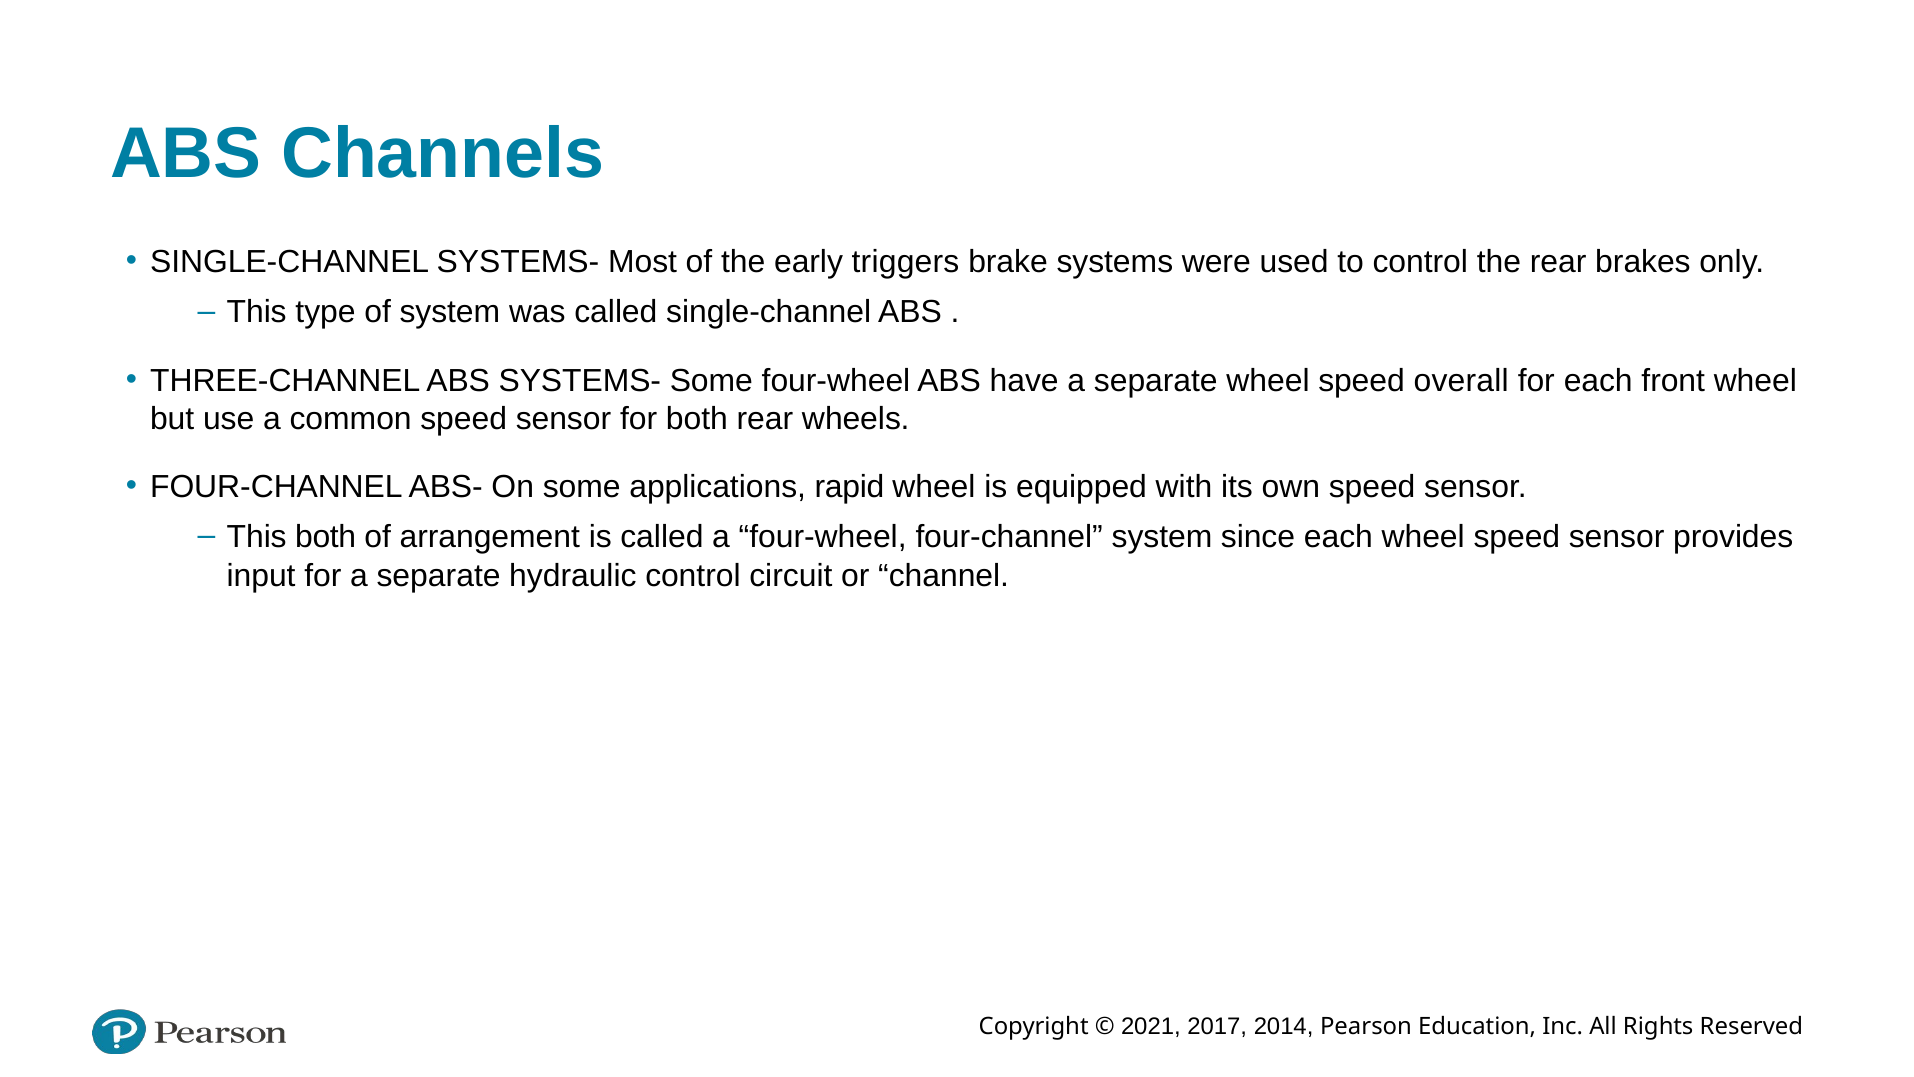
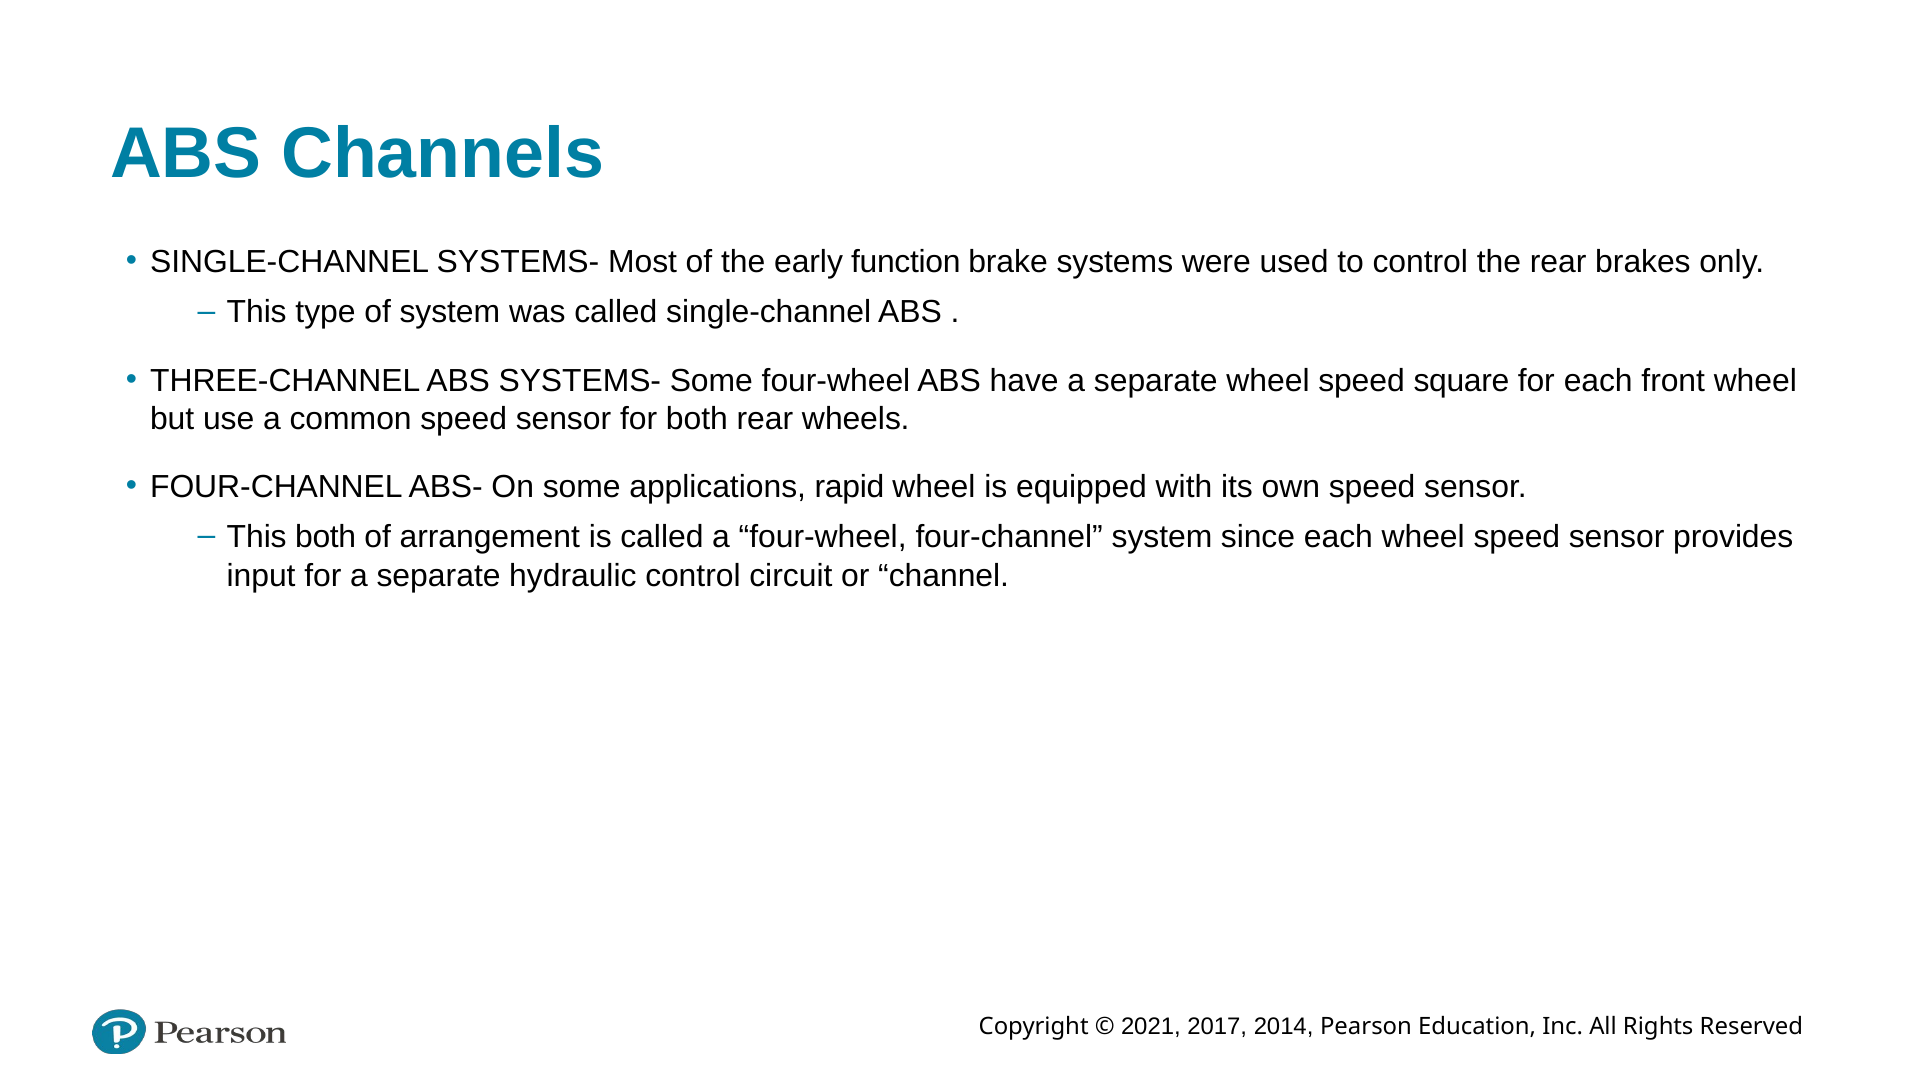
triggers: triggers -> function (906, 262)
overall: overall -> square (1461, 380)
